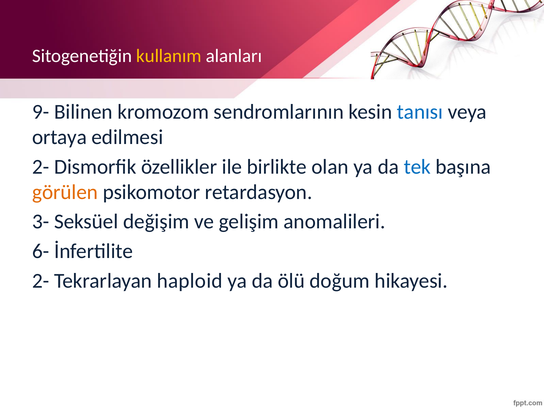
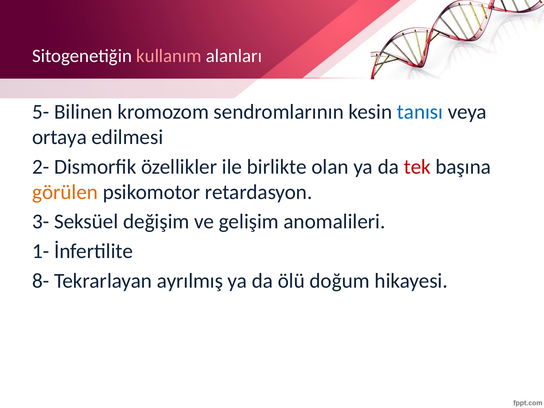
kullanım colour: yellow -> pink (169, 56)
9-: 9- -> 5- (41, 112)
tek colour: blue -> red (417, 167)
6-: 6- -> 1- (41, 251)
2-: 2- -> 8- (41, 281)
haploid: haploid -> ayrılmış (190, 281)
